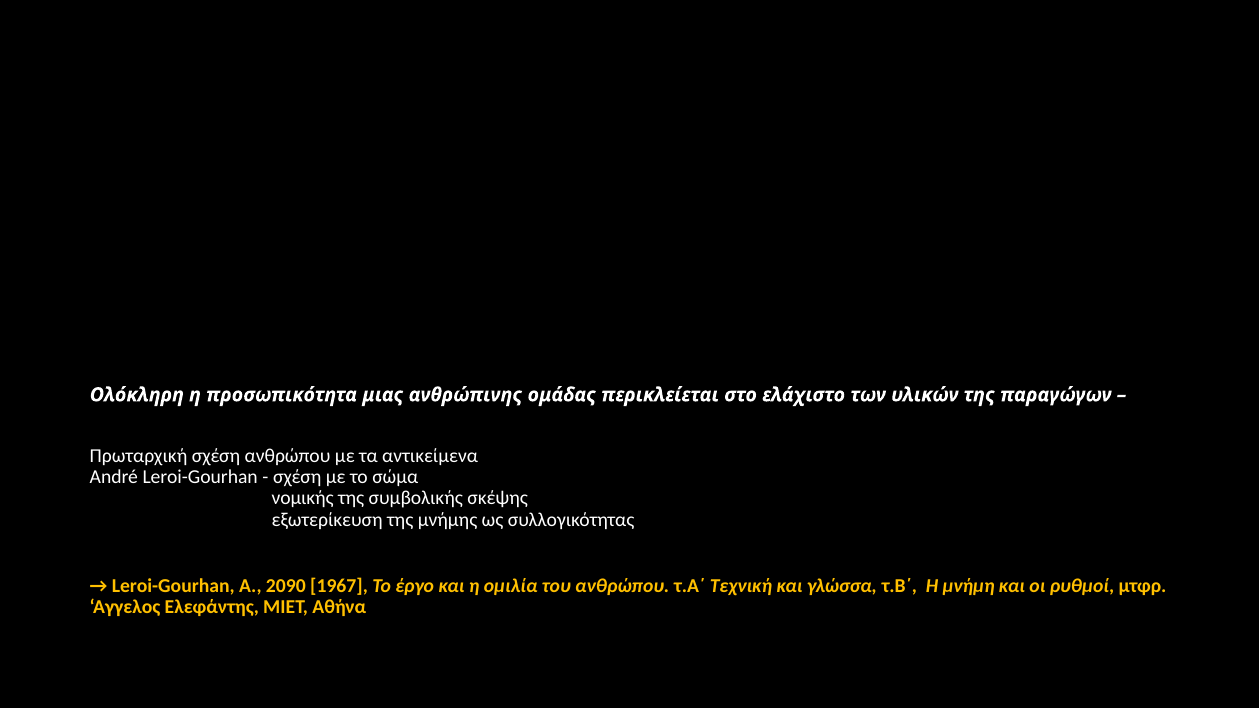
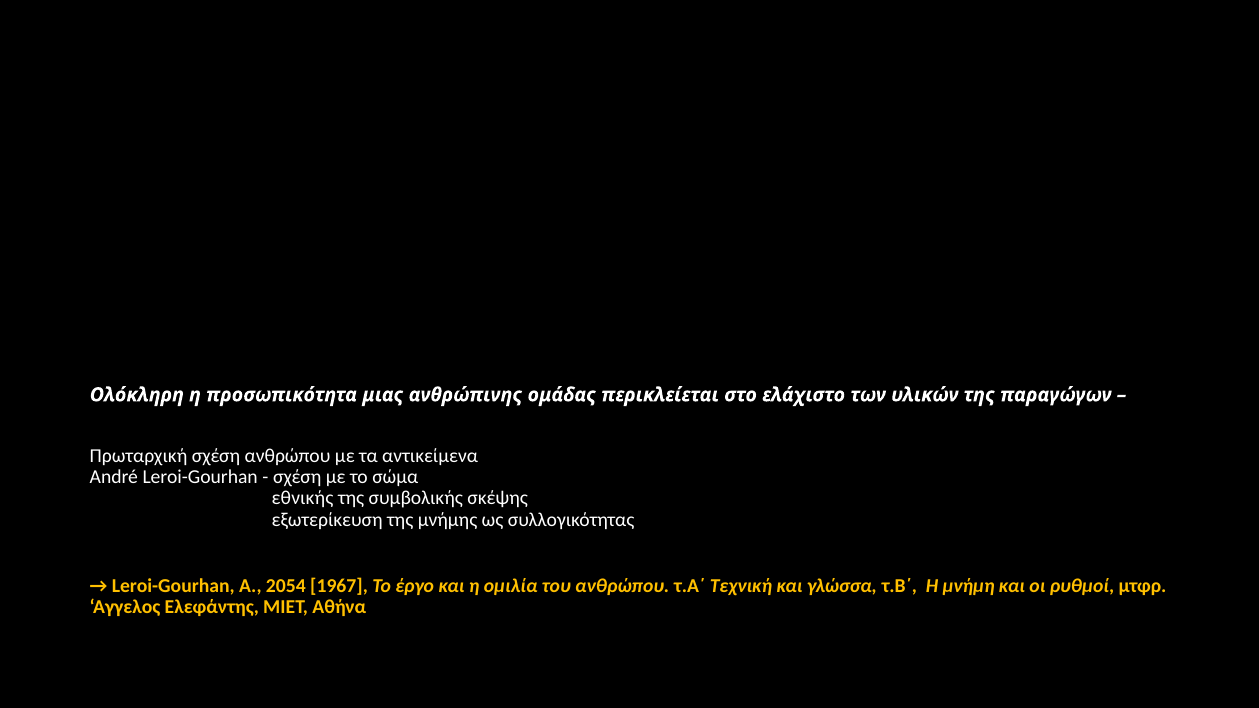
νομικής: νομικής -> εθνικής (303, 498)
2090: 2090 -> 2054 (286, 586)
